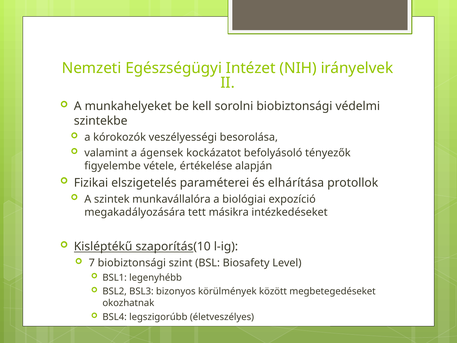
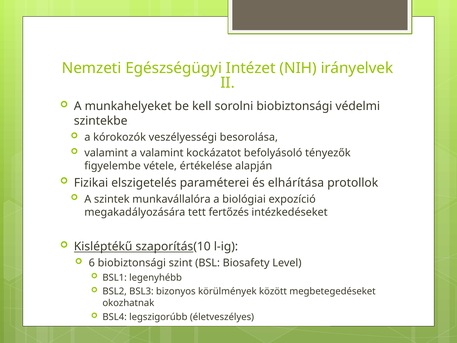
a ágensek: ágensek -> valamint (162, 153)
másikra: másikra -> fertőzés (229, 212)
7: 7 -> 6 (92, 263)
